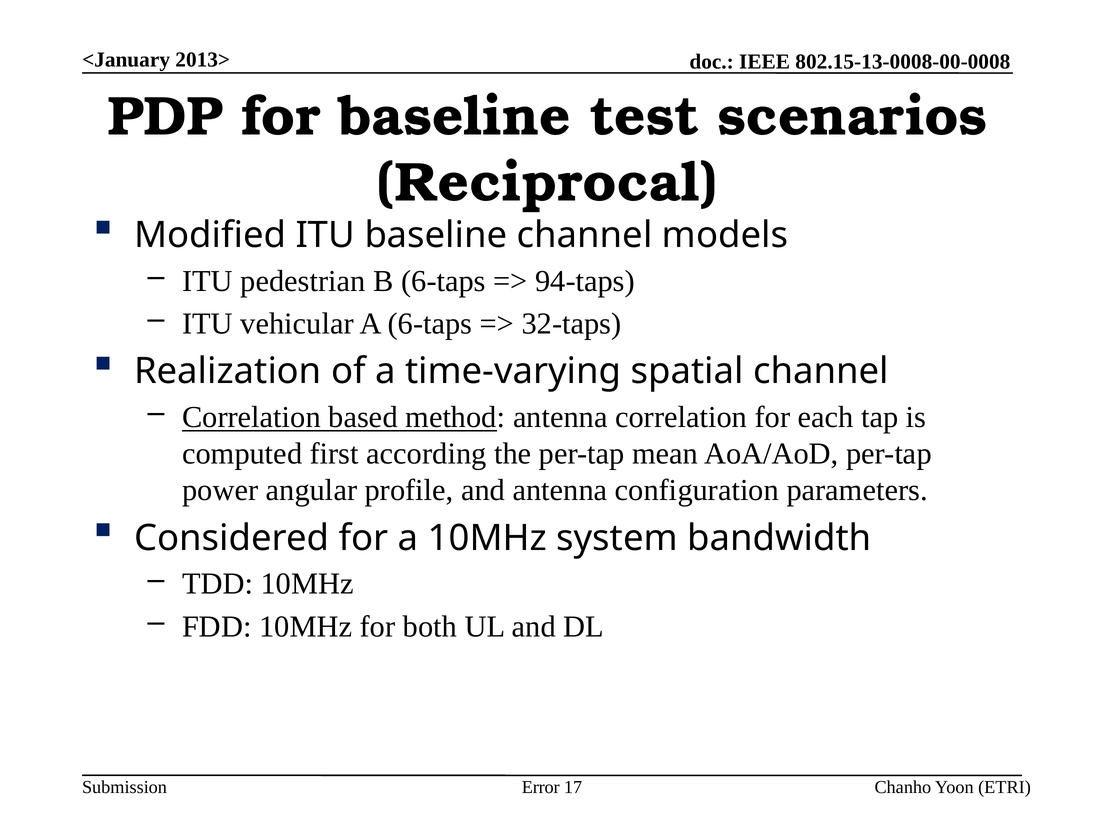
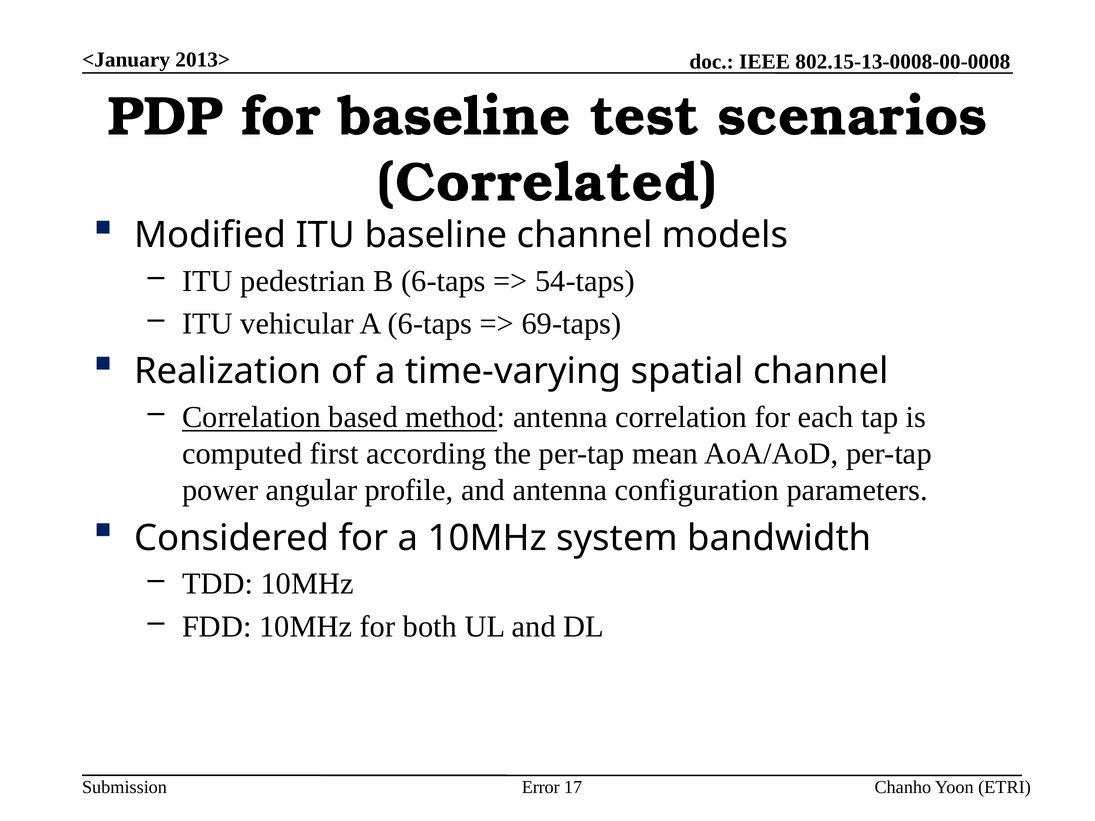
Reciprocal: Reciprocal -> Correlated (547, 183)
94-taps: 94-taps -> 54-taps (585, 281)
32-taps: 32-taps -> 69-taps (572, 324)
